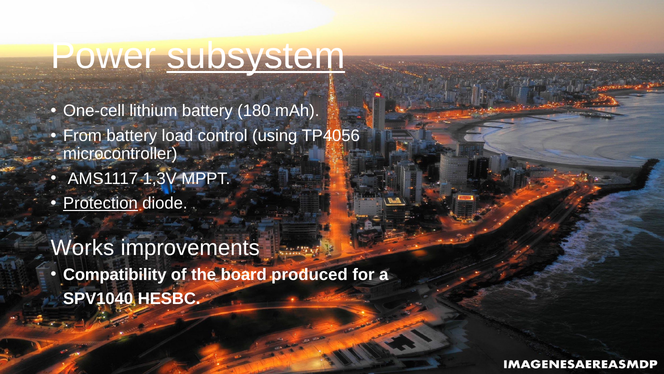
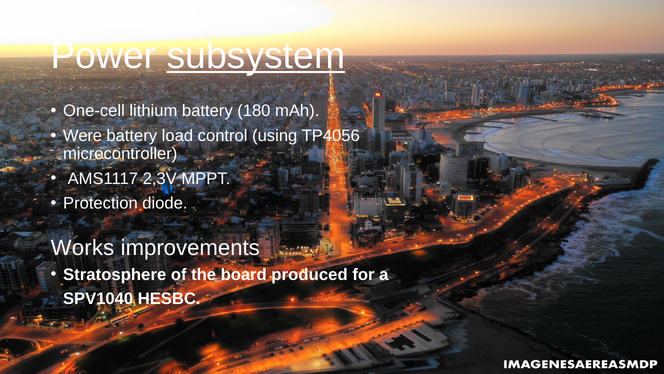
From: From -> Were (83, 136)
1,3V: 1,3V -> 2,3V (160, 178)
Protection underline: present -> none (100, 203)
Compatibility: Compatibility -> Stratosphere (115, 274)
